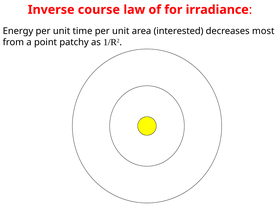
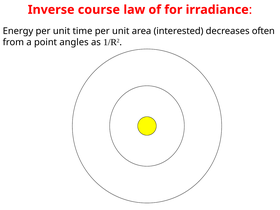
most: most -> often (263, 31)
patchy: patchy -> angles (74, 42)
